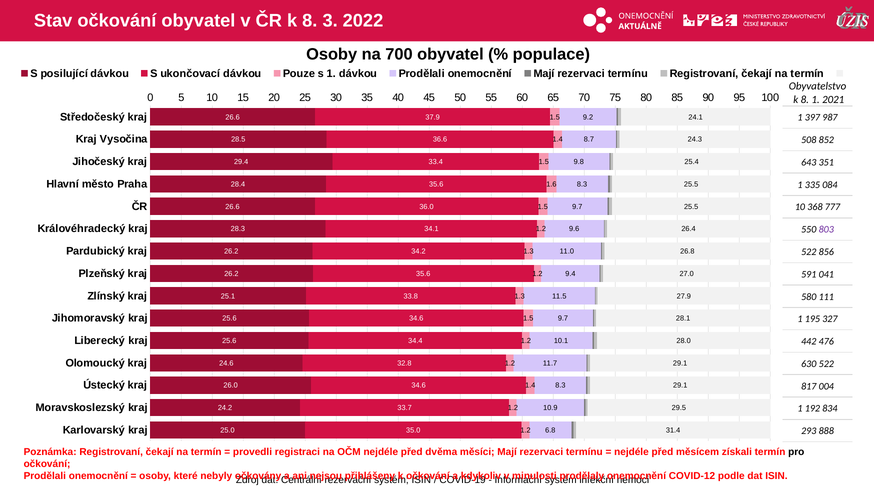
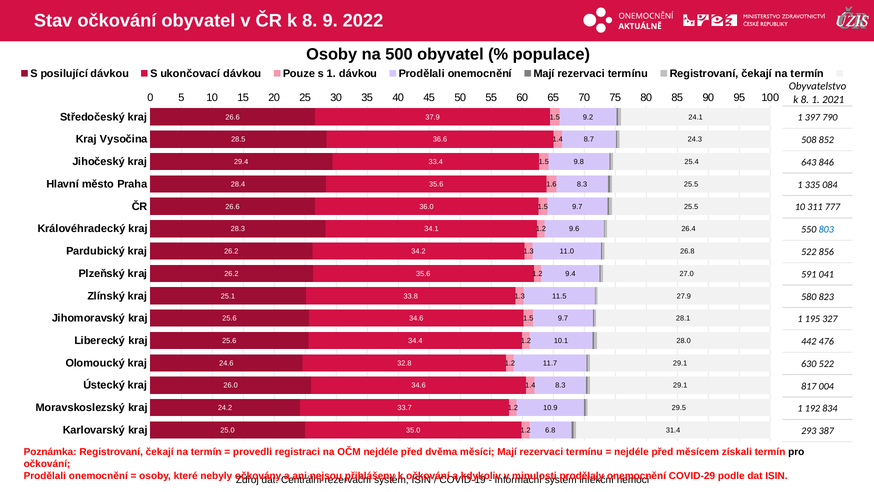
3: 3 -> 9 (330, 21)
700: 700 -> 500 (399, 54)
987: 987 -> 790 (830, 117)
351: 351 -> 846 (826, 162)
368: 368 -> 311 (815, 207)
803 colour: purple -> blue (826, 229)
111: 111 -> 823 (826, 296)
888: 888 -> 387 (826, 431)
COVID-12: COVID-12 -> COVID-29 (692, 476)
